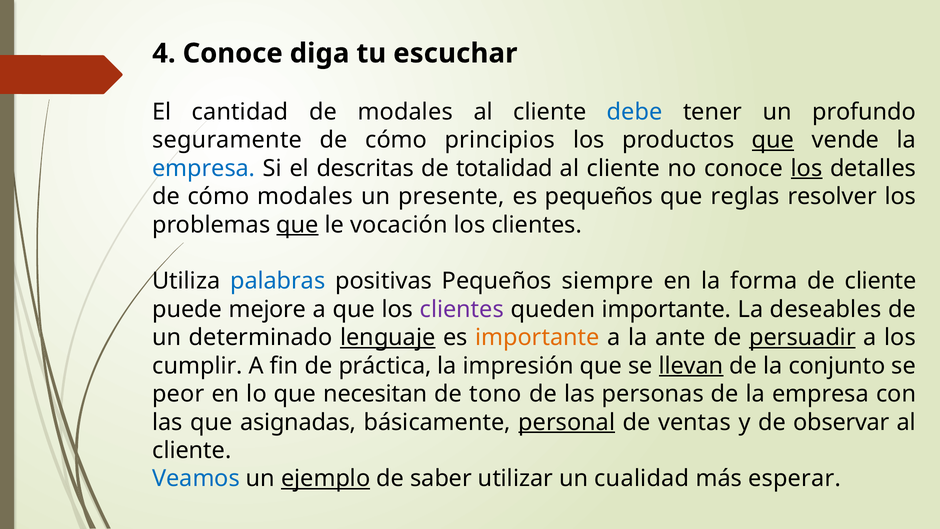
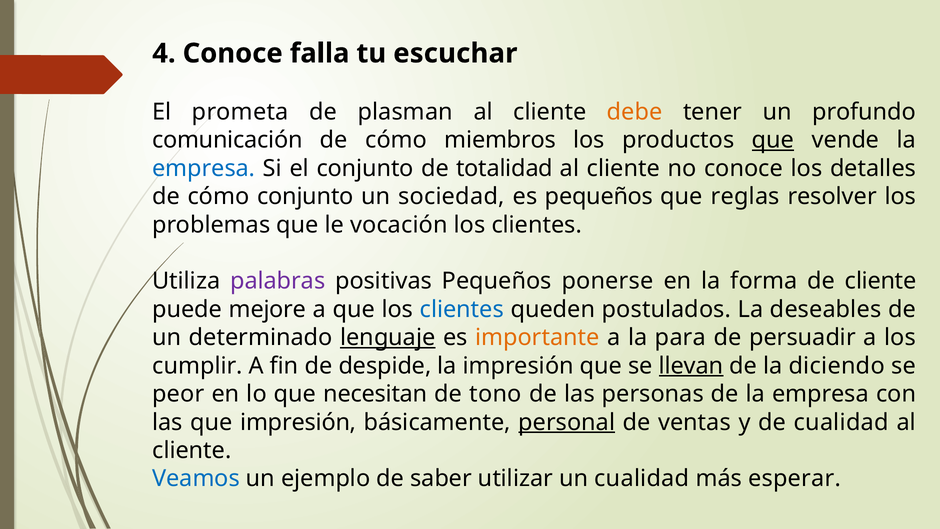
diga: diga -> falla (320, 53)
cantidad: cantidad -> prometa (240, 112)
de modales: modales -> plasman (405, 112)
debe colour: blue -> orange (635, 112)
seguramente: seguramente -> comunicación (227, 140)
principios: principios -> miembros (500, 140)
el descritas: descritas -> conjunto (365, 168)
los underline: present -> none (807, 168)
cómo modales: modales -> conjunto (305, 196)
presente: presente -> sociedad (451, 196)
que underline: present -> none (298, 225)
palabras colour: blue -> purple (278, 281)
siempre: siempre -> ponerse (608, 281)
clientes colour: purple -> blue (462, 309)
queden importante: importante -> postulados (666, 309)
ante: ante -> para (681, 337)
persuadir underline: present -> none (802, 337)
práctica: práctica -> despide (385, 366)
conjunto: conjunto -> diciendo (837, 366)
que asignadas: asignadas -> impresión (298, 422)
de observar: observar -> cualidad (841, 422)
ejemplo underline: present -> none (326, 478)
